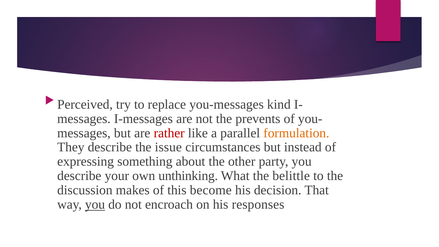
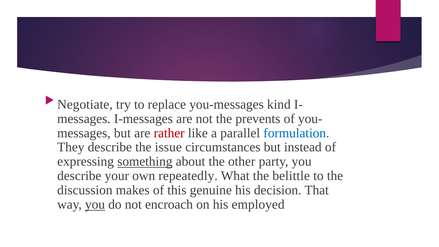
Perceived: Perceived -> Negotiate (85, 104)
formulation colour: orange -> blue (296, 133)
something underline: none -> present (145, 162)
unthinking: unthinking -> repeatedly (188, 176)
become: become -> genuine (211, 190)
responses: responses -> employed (258, 205)
